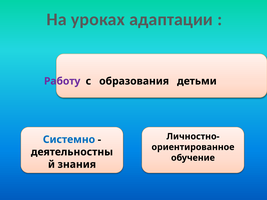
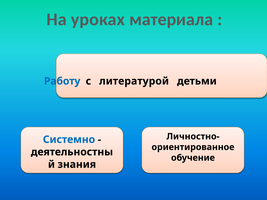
адаптации: адаптации -> материала (171, 19)
Работу colour: purple -> blue (62, 81)
образования: образования -> литературой (134, 81)
